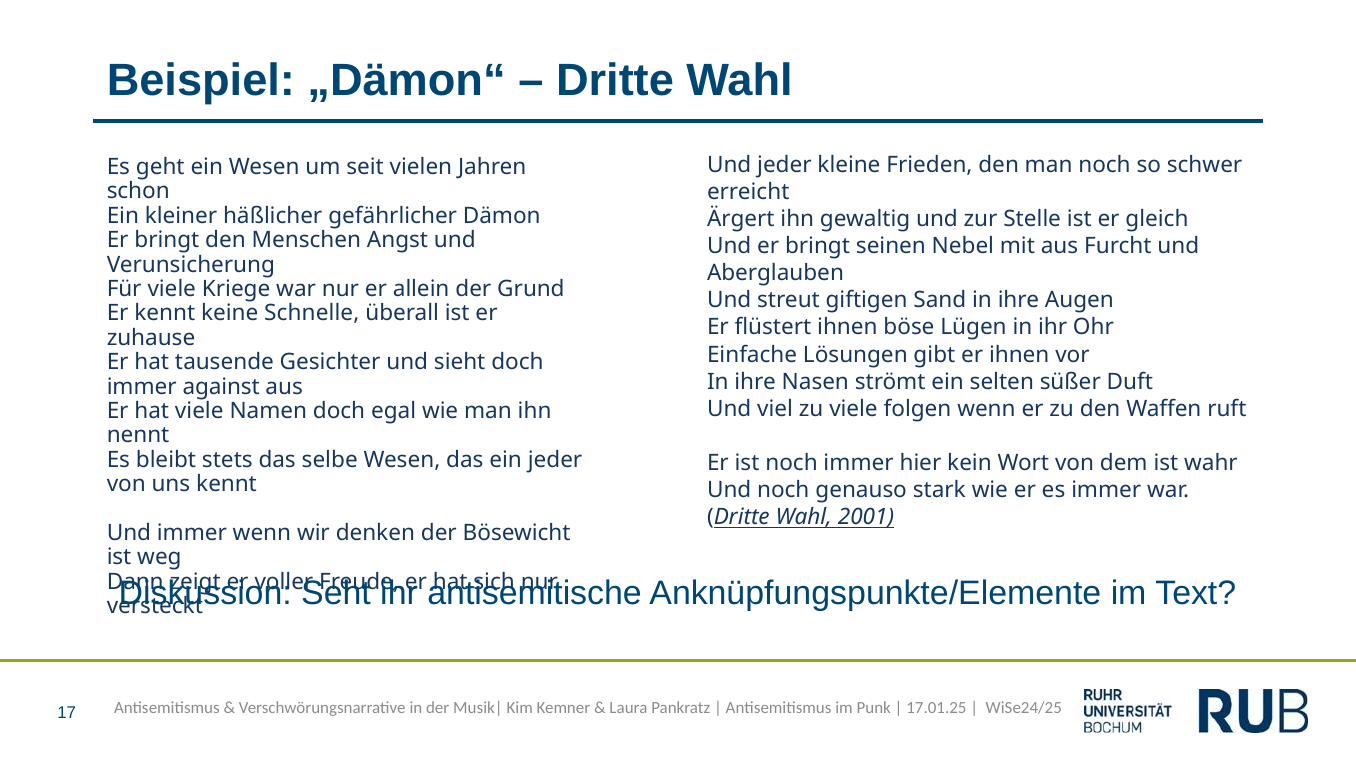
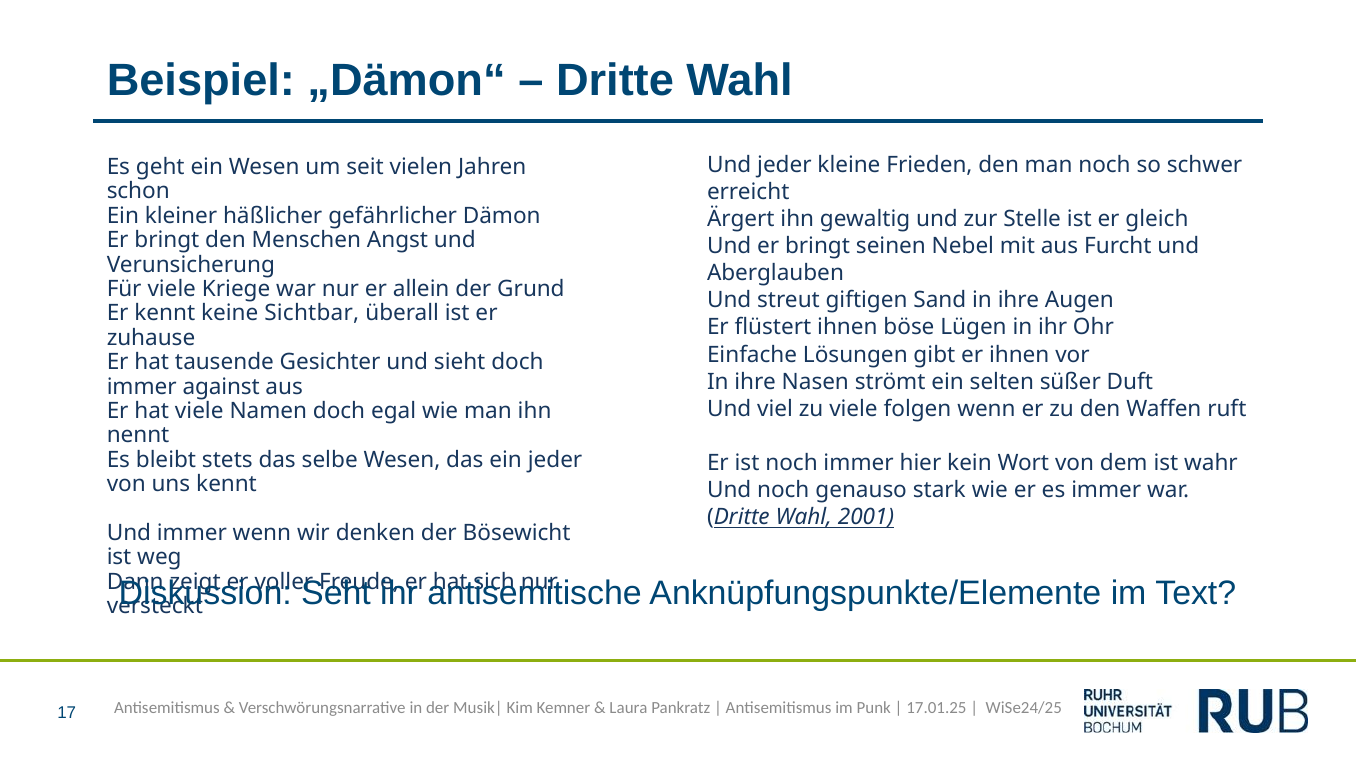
Schnelle: Schnelle -> Sichtbar (312, 313)
